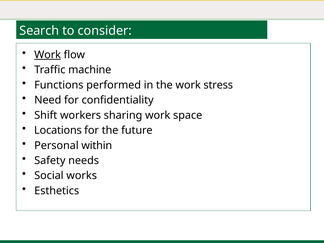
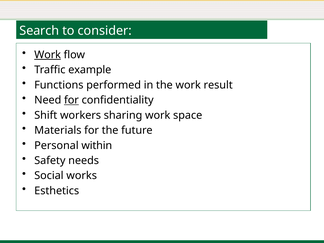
machine: machine -> example (90, 70)
stress: stress -> result (218, 85)
for underline: none -> present (71, 100)
Locations: Locations -> Materials (58, 130)
